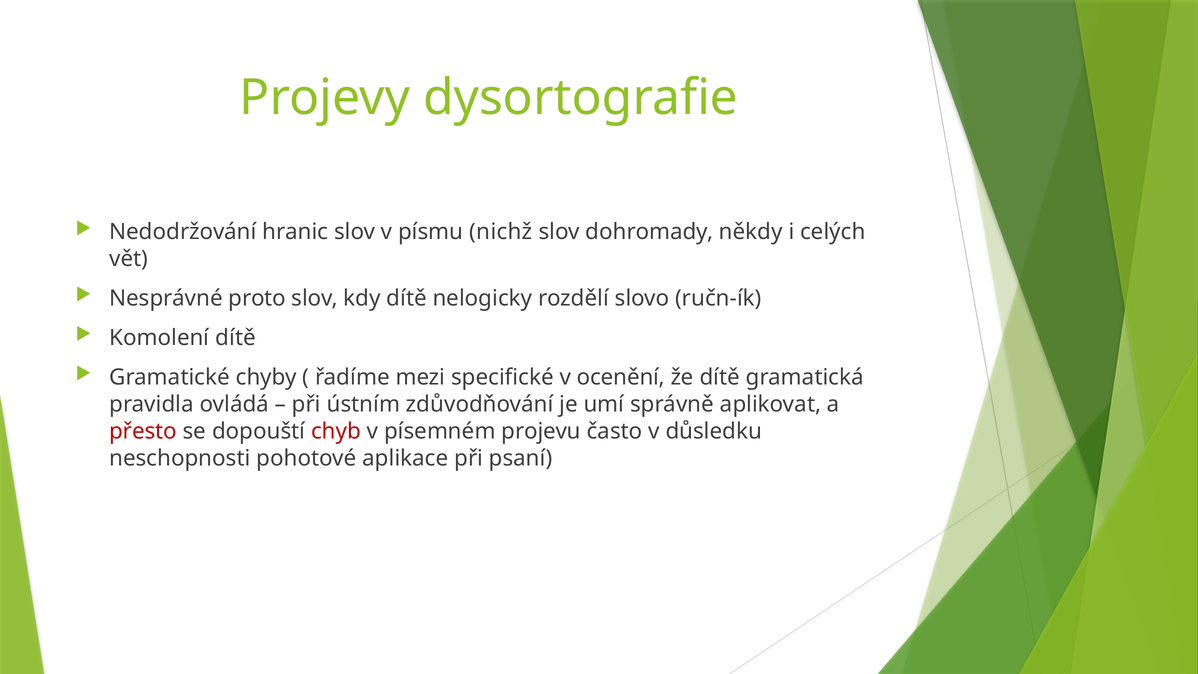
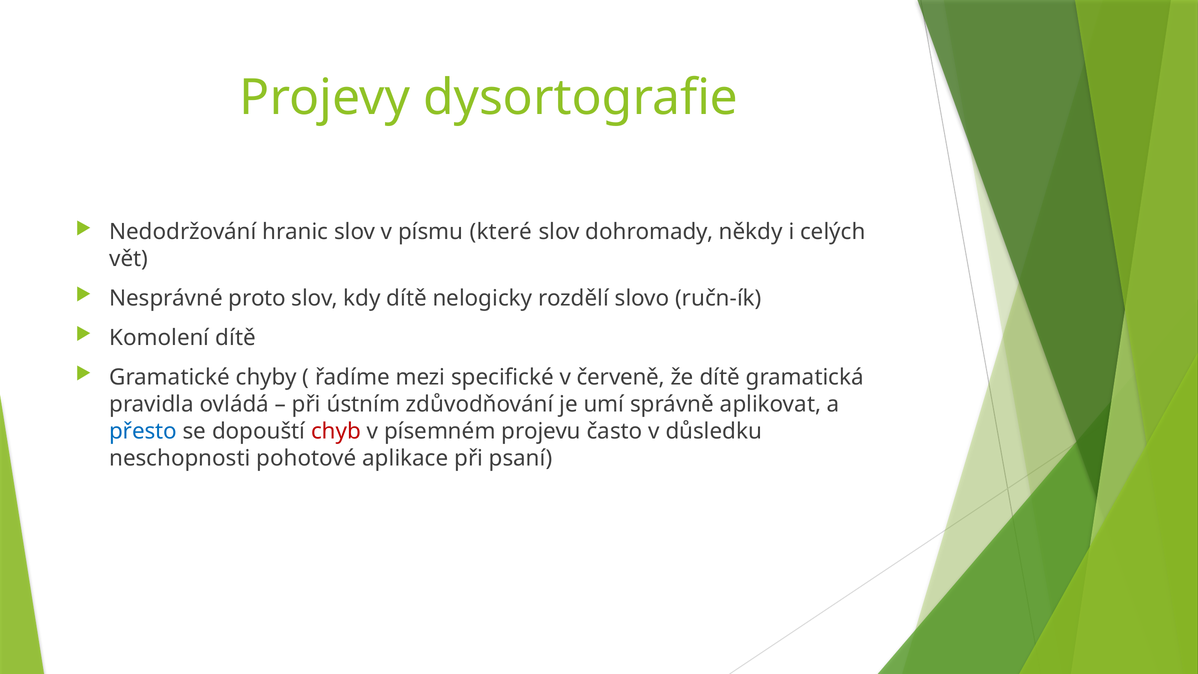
nichž: nichž -> které (501, 232)
ocenění: ocenění -> červeně (621, 377)
přesto colour: red -> blue (143, 431)
